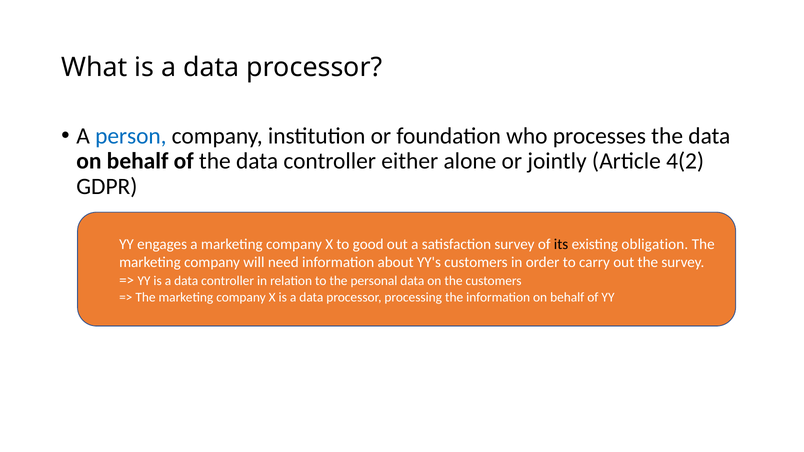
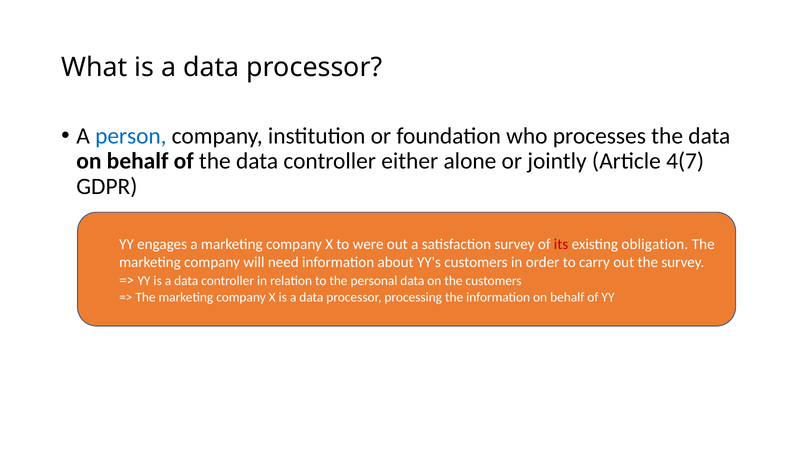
4(2: 4(2 -> 4(7 (685, 161)
good: good -> were (368, 244)
its colour: black -> red (561, 244)
